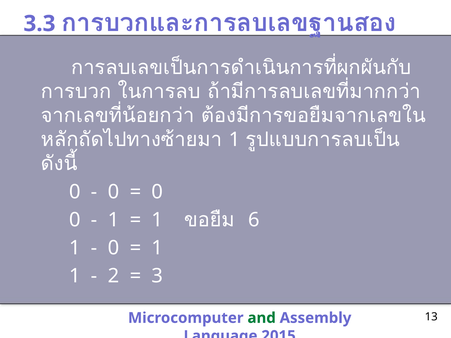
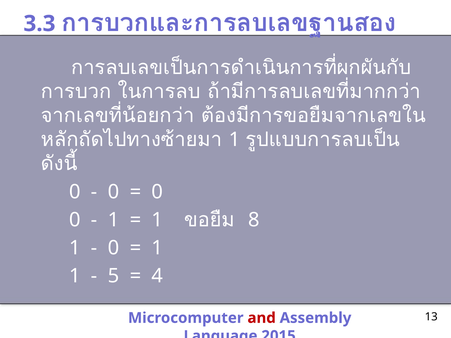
6: 6 -> 8 (254, 220)
2: 2 -> 5 (114, 276)
3: 3 -> 4 (157, 276)
and colour: green -> red (262, 318)
